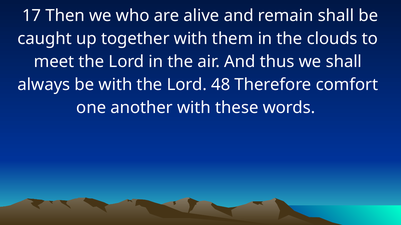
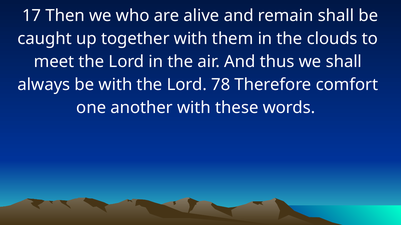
48: 48 -> 78 (221, 85)
